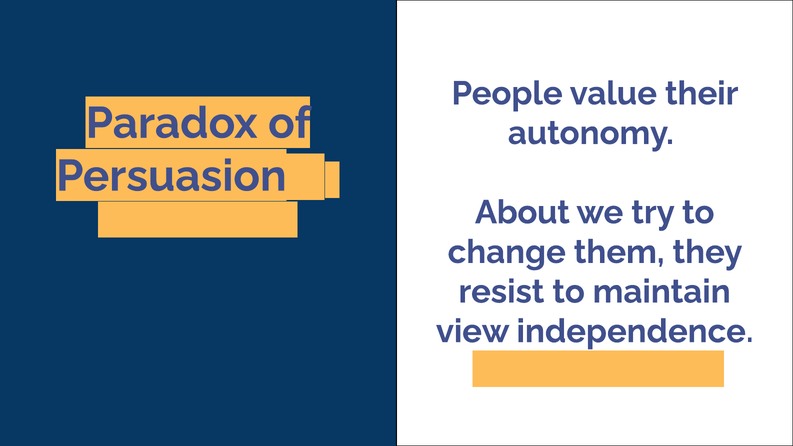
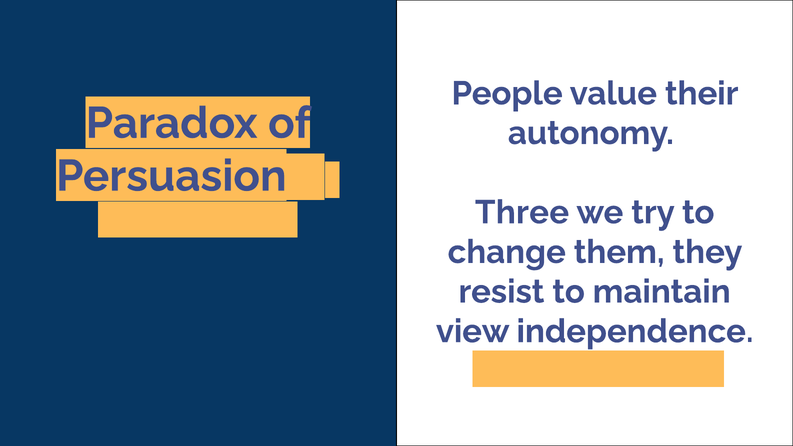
About: About -> Three (522, 212)
